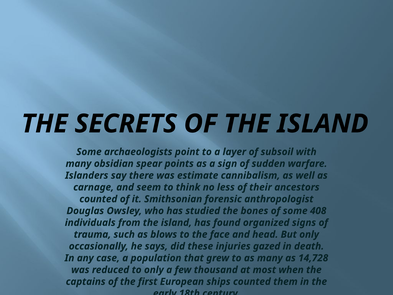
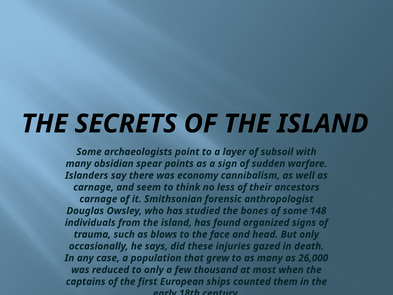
estimate: estimate -> economy (198, 175)
counted: counted -> carnage (98, 199)
408: 408 -> 148 (318, 211)
14,728: 14,728 -> 26,000 (313, 258)
